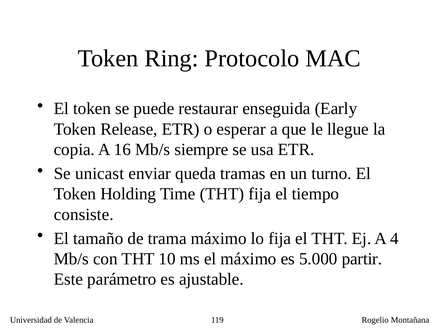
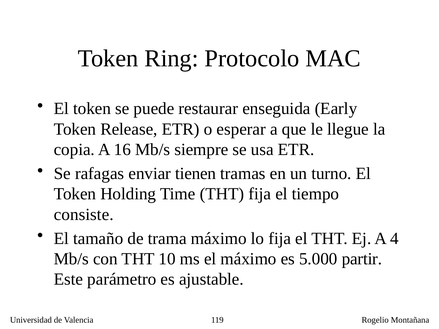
unicast: unicast -> rafagas (100, 174)
queda: queda -> tienen (196, 174)
